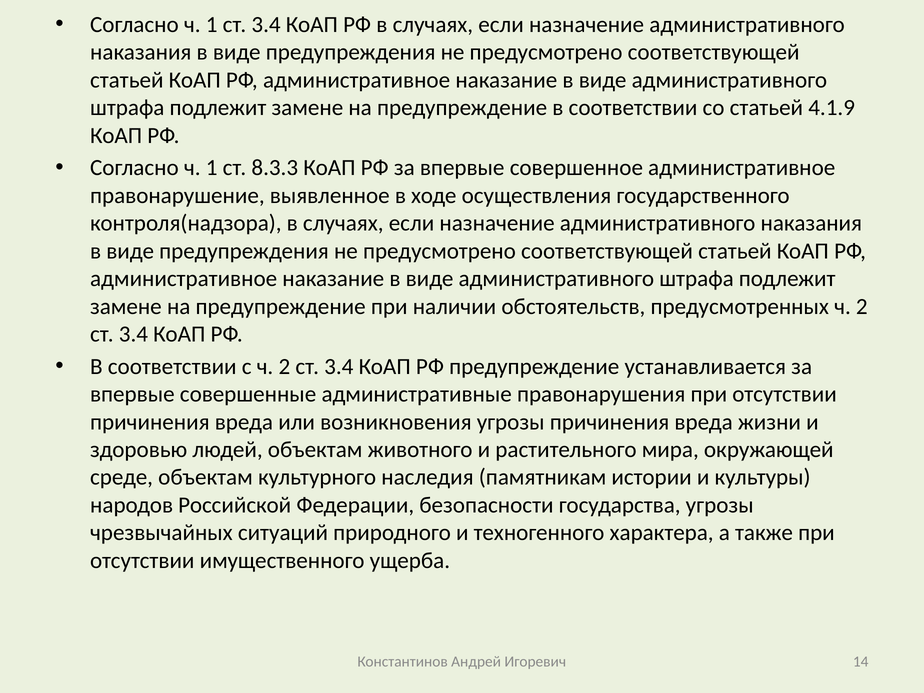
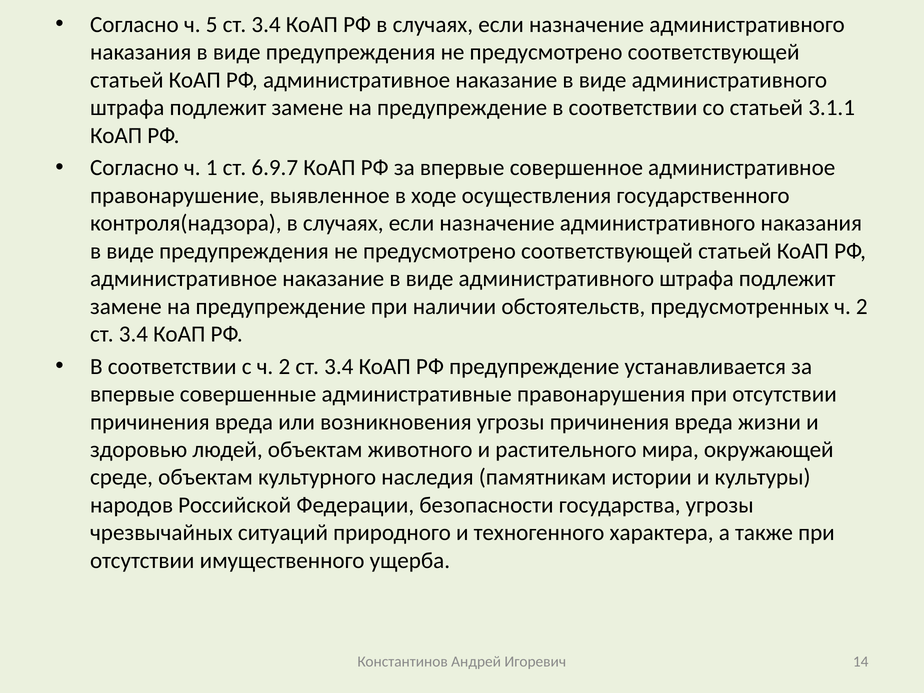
1: 1 -> 5 (212, 25)
4.1.9: 4.1.9 -> 3.1.1 (832, 108)
8.3.3: 8.3.3 -> 6.9.7 (275, 168)
